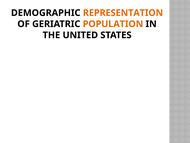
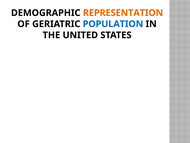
POPULATION colour: orange -> blue (113, 24)
